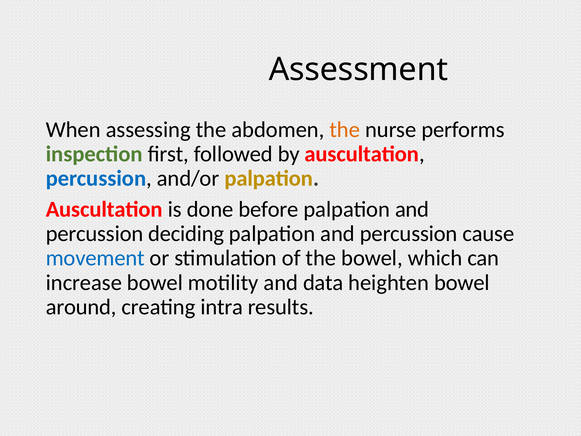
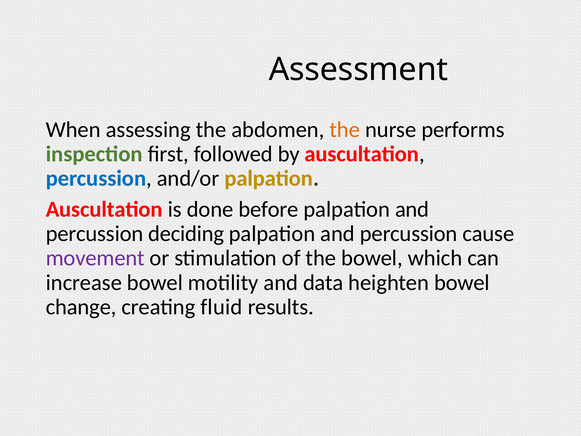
movement colour: blue -> purple (95, 258)
around: around -> change (81, 307)
intra: intra -> fluid (221, 307)
